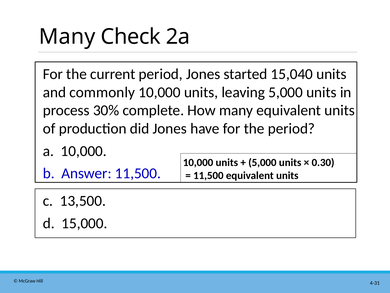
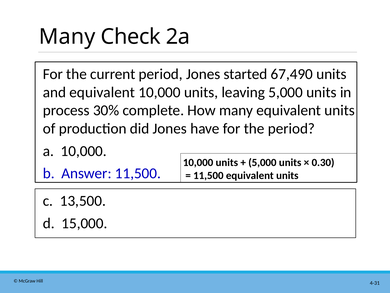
15,040: 15,040 -> 67,490 (292, 74)
and commonly: commonly -> equivalent (102, 92)
